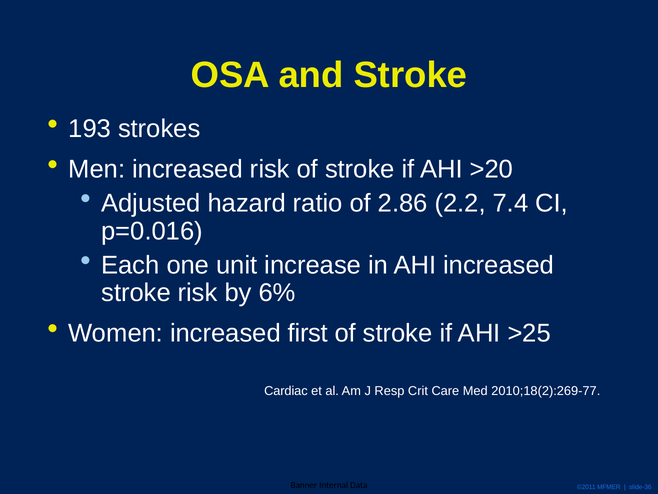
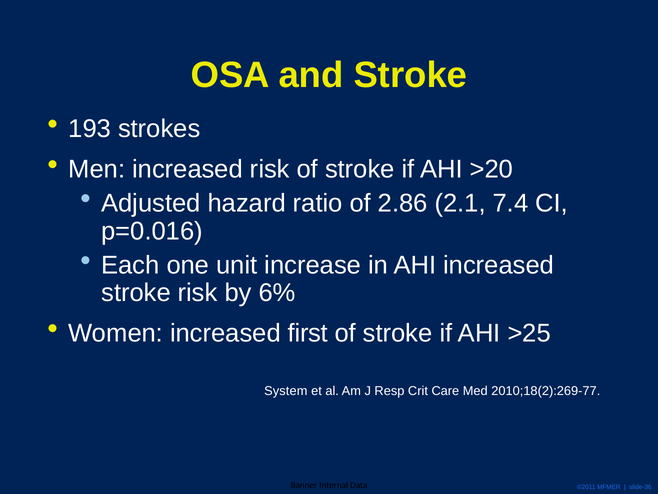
2.2: 2.2 -> 2.1 (460, 203)
Cardiac: Cardiac -> System (286, 391)
